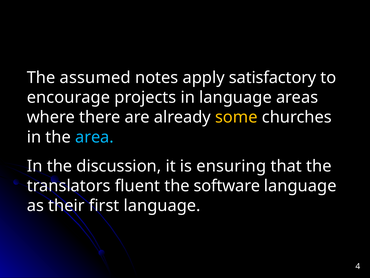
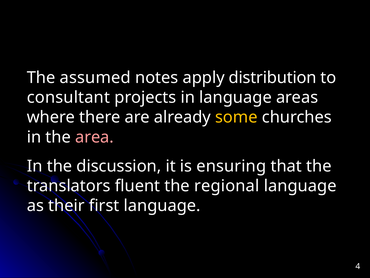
satisfactory: satisfactory -> distribution (273, 78)
encourage: encourage -> consultant (68, 97)
area colour: light blue -> pink (94, 137)
software: software -> regional (227, 186)
